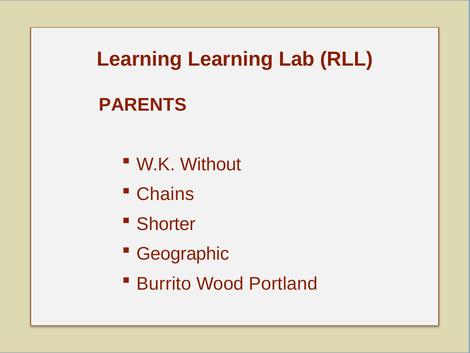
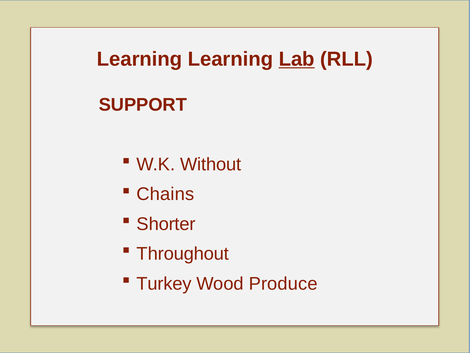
Lab underline: none -> present (297, 59)
PARENTS: PARENTS -> SUPPORT (143, 105)
Geographic: Geographic -> Throughout (183, 254)
Burrito: Burrito -> Turkey (164, 283)
Portland: Portland -> Produce (283, 283)
